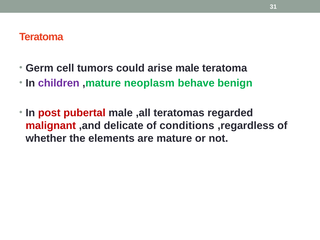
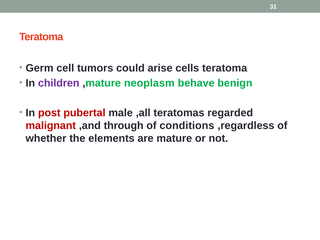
arise male: male -> cells (187, 68)
delicate: delicate -> through (124, 126)
